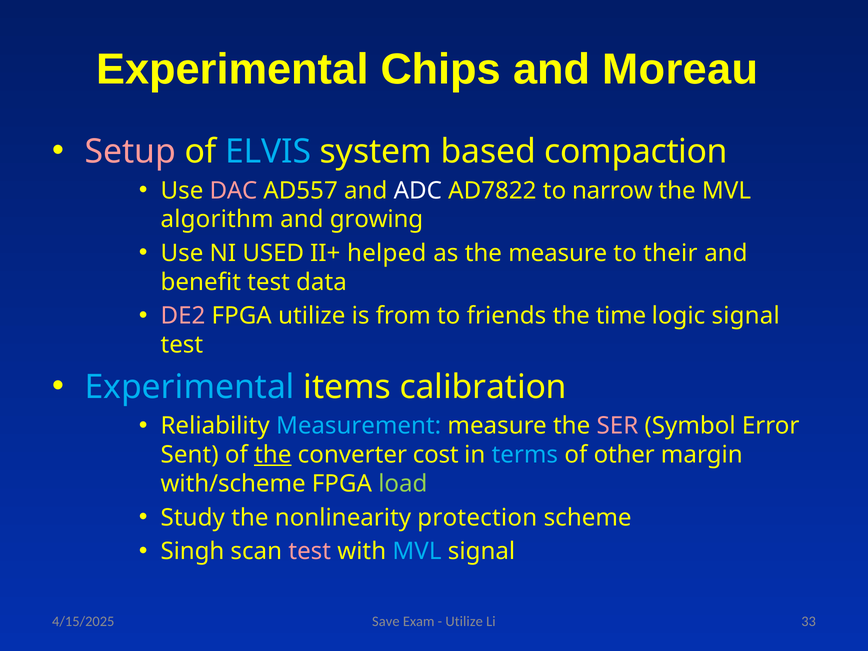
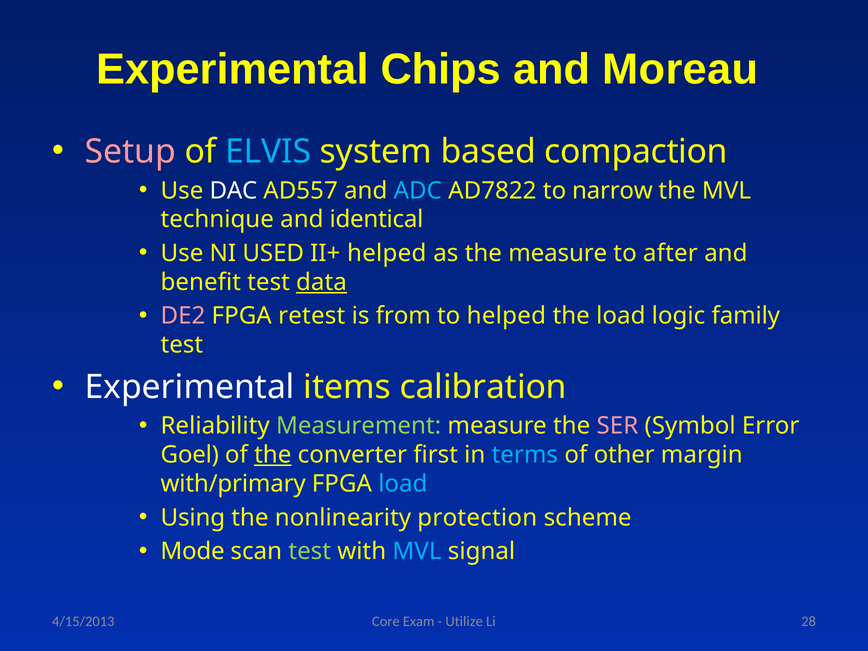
DAC colour: pink -> white (233, 191)
ADC colour: white -> light blue (418, 191)
algorithm: algorithm -> technique (217, 220)
growing: growing -> identical (376, 220)
their: their -> after (670, 253)
data underline: none -> present (321, 282)
FPGA utilize: utilize -> retest (312, 316)
to friends: friends -> helped (506, 316)
the time: time -> load (621, 316)
logic signal: signal -> family (746, 316)
Experimental colour: light blue -> white (190, 387)
Measurement colour: light blue -> light green (359, 426)
Sent: Sent -> Goel (190, 455)
cost: cost -> first (436, 455)
with/scheme: with/scheme -> with/primary (233, 484)
load colour: light green -> light blue (403, 484)
Study: Study -> Using (193, 518)
Singh: Singh -> Mode (193, 551)
test colour: pink -> light green (310, 551)
Save: Save -> Core (386, 622)
33: 33 -> 28 (809, 622)
4/15/2025: 4/15/2025 -> 4/15/2013 (83, 622)
